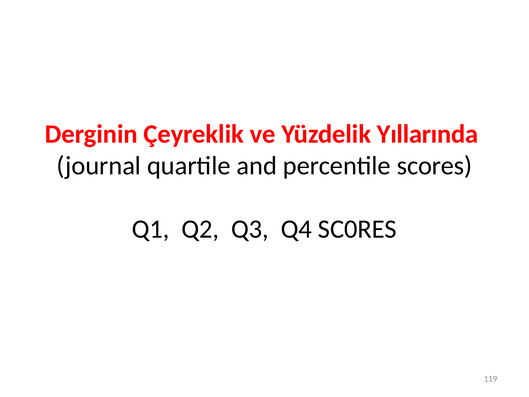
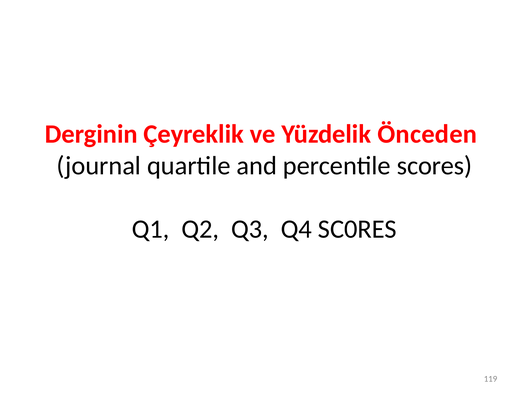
Yıllarında: Yıllarında -> Önceden (427, 134)
